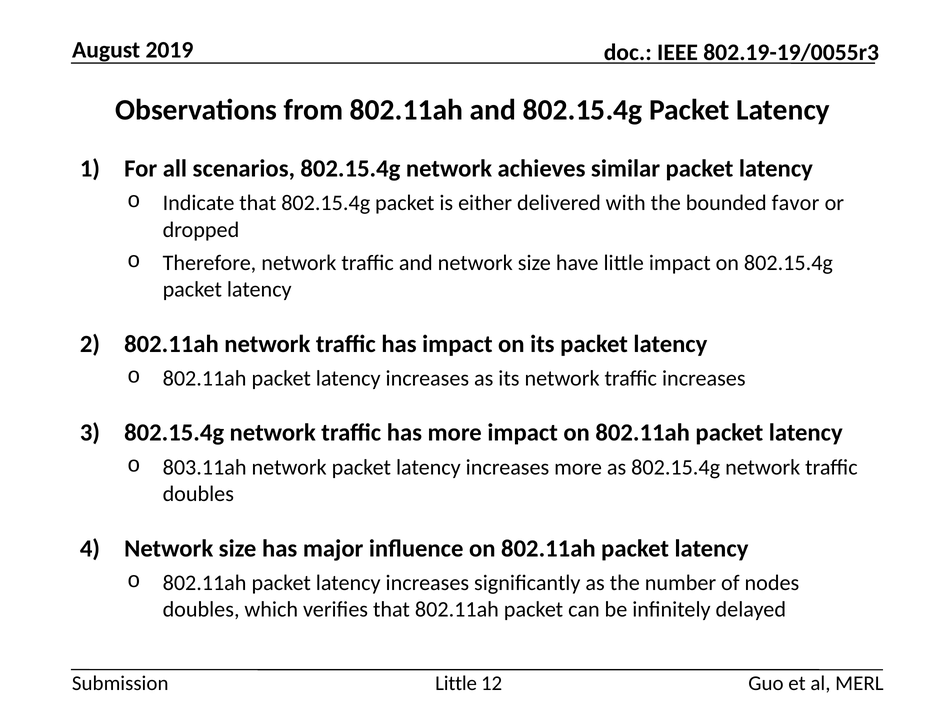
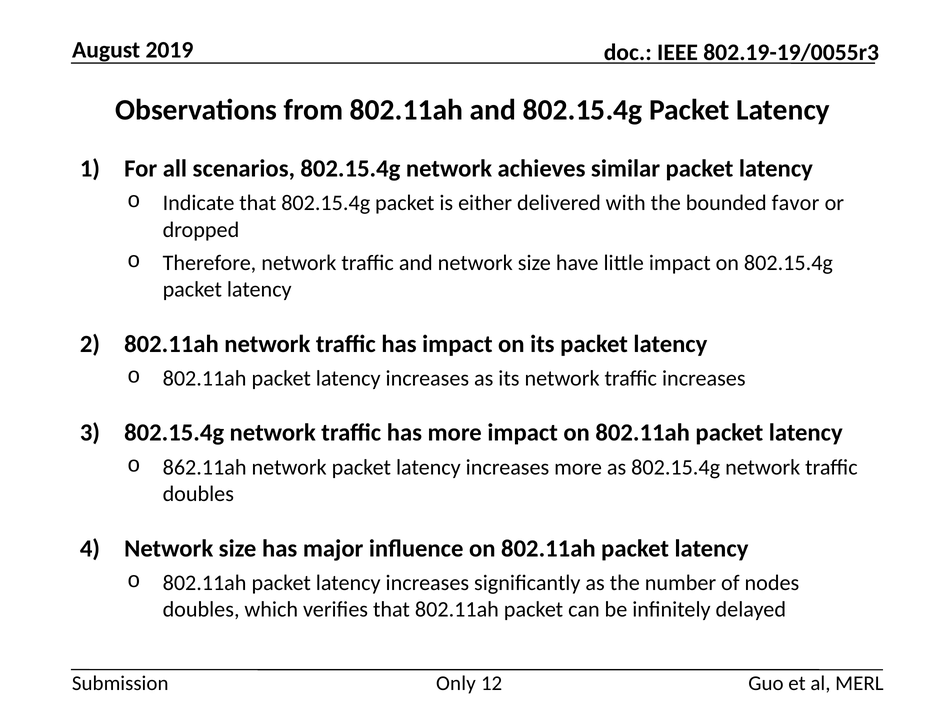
803.11ah: 803.11ah -> 862.11ah (205, 468)
Little: Little -> Only (456, 684)
